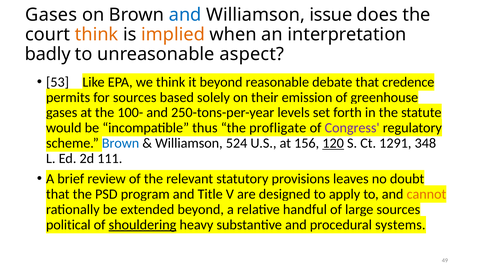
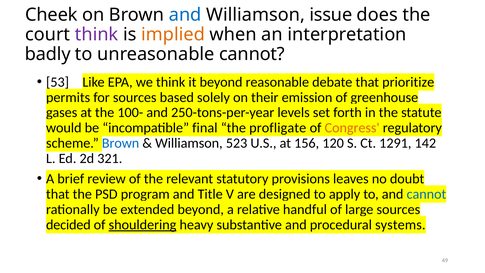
Gases: Gases -> Cheek (51, 15)
think colour: orange -> purple (97, 35)
unreasonable aspect: aspect -> cannot (252, 54)
credence: credence -> prioritize (408, 82)
thus: thus -> final (205, 128)
Congress colour: purple -> orange (352, 128)
524: 524 -> 523 (237, 143)
120 underline: present -> none (333, 143)
348: 348 -> 142 (425, 143)
111: 111 -> 321 (110, 158)
cannot colour: orange -> blue (426, 194)
political: political -> decided (68, 225)
